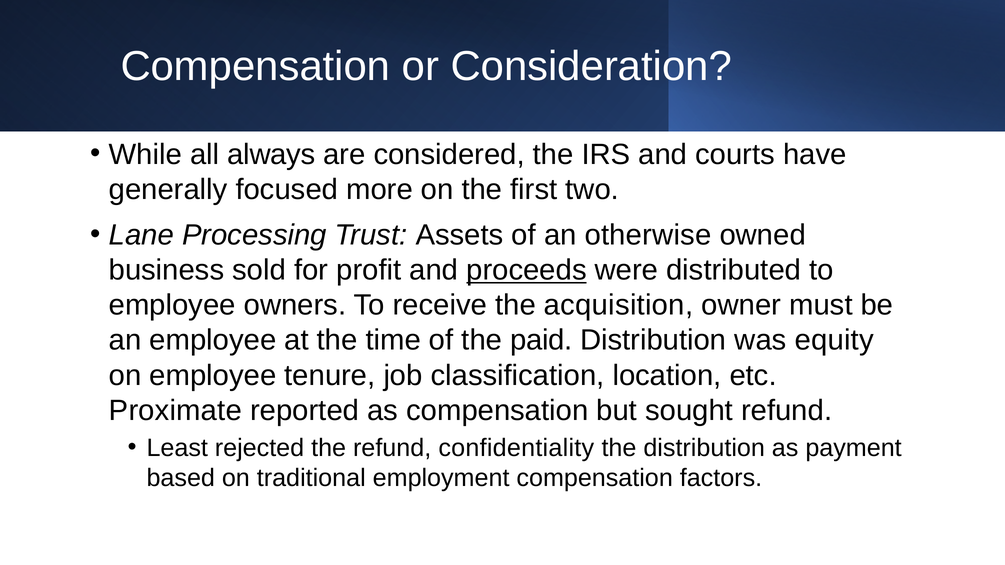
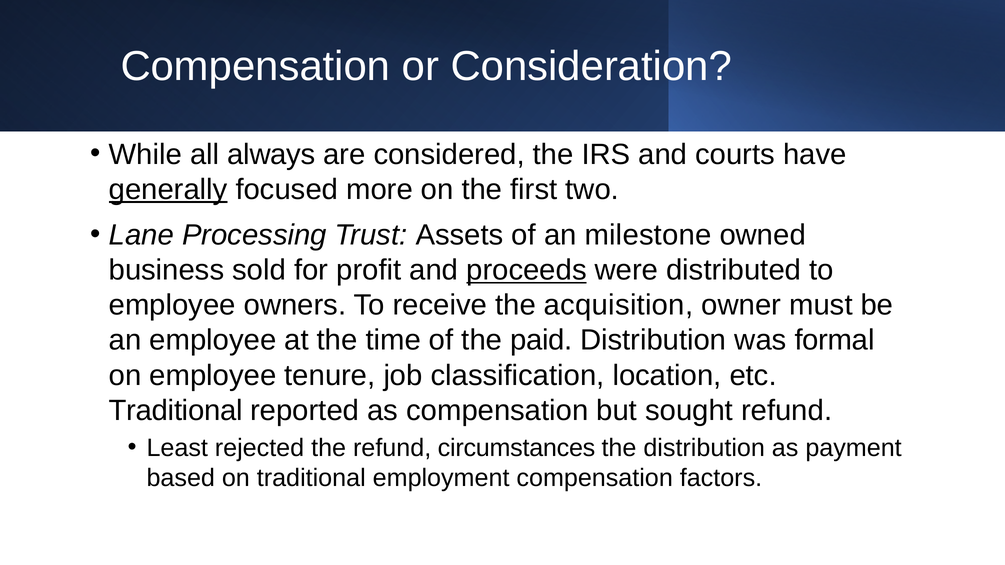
generally underline: none -> present (168, 190)
otherwise: otherwise -> milestone (648, 235)
equity: equity -> formal (835, 340)
Proximate: Proximate -> Traditional (176, 411)
confidentiality: confidentiality -> circumstances (517, 448)
